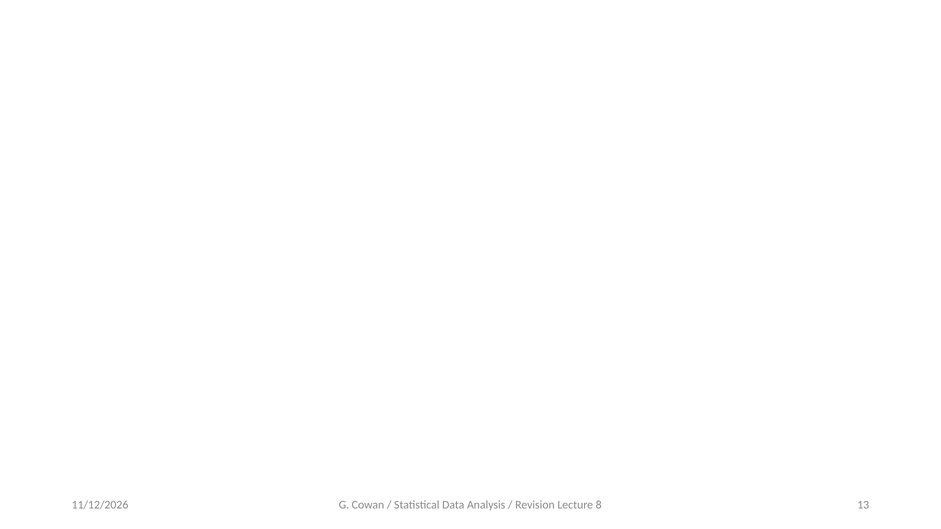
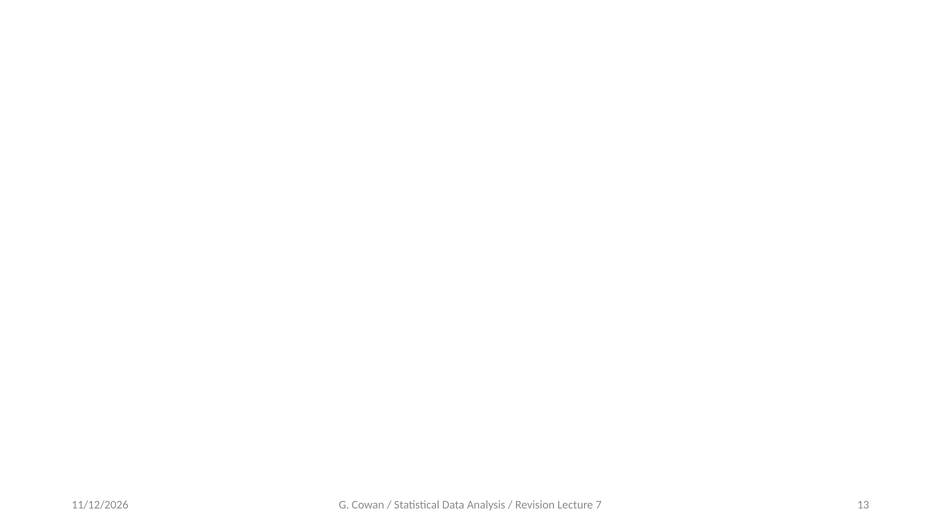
8: 8 -> 7 (599, 505)
